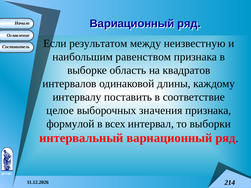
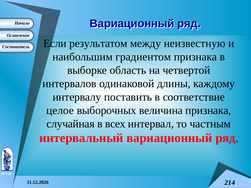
равенством: равенством -> градиентом (143, 57)
квадратов: квадратов -> четвертой (187, 70)
значения: значения -> величина (161, 111)
формулой: формулой -> случайная (71, 124)
выборки: выборки -> частным (210, 124)
